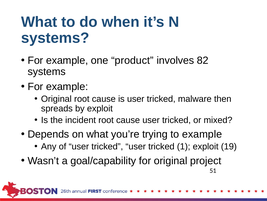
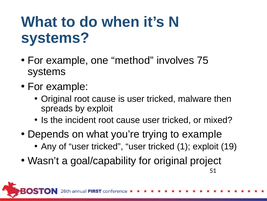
product: product -> method (132, 60)
82: 82 -> 75 (203, 60)
